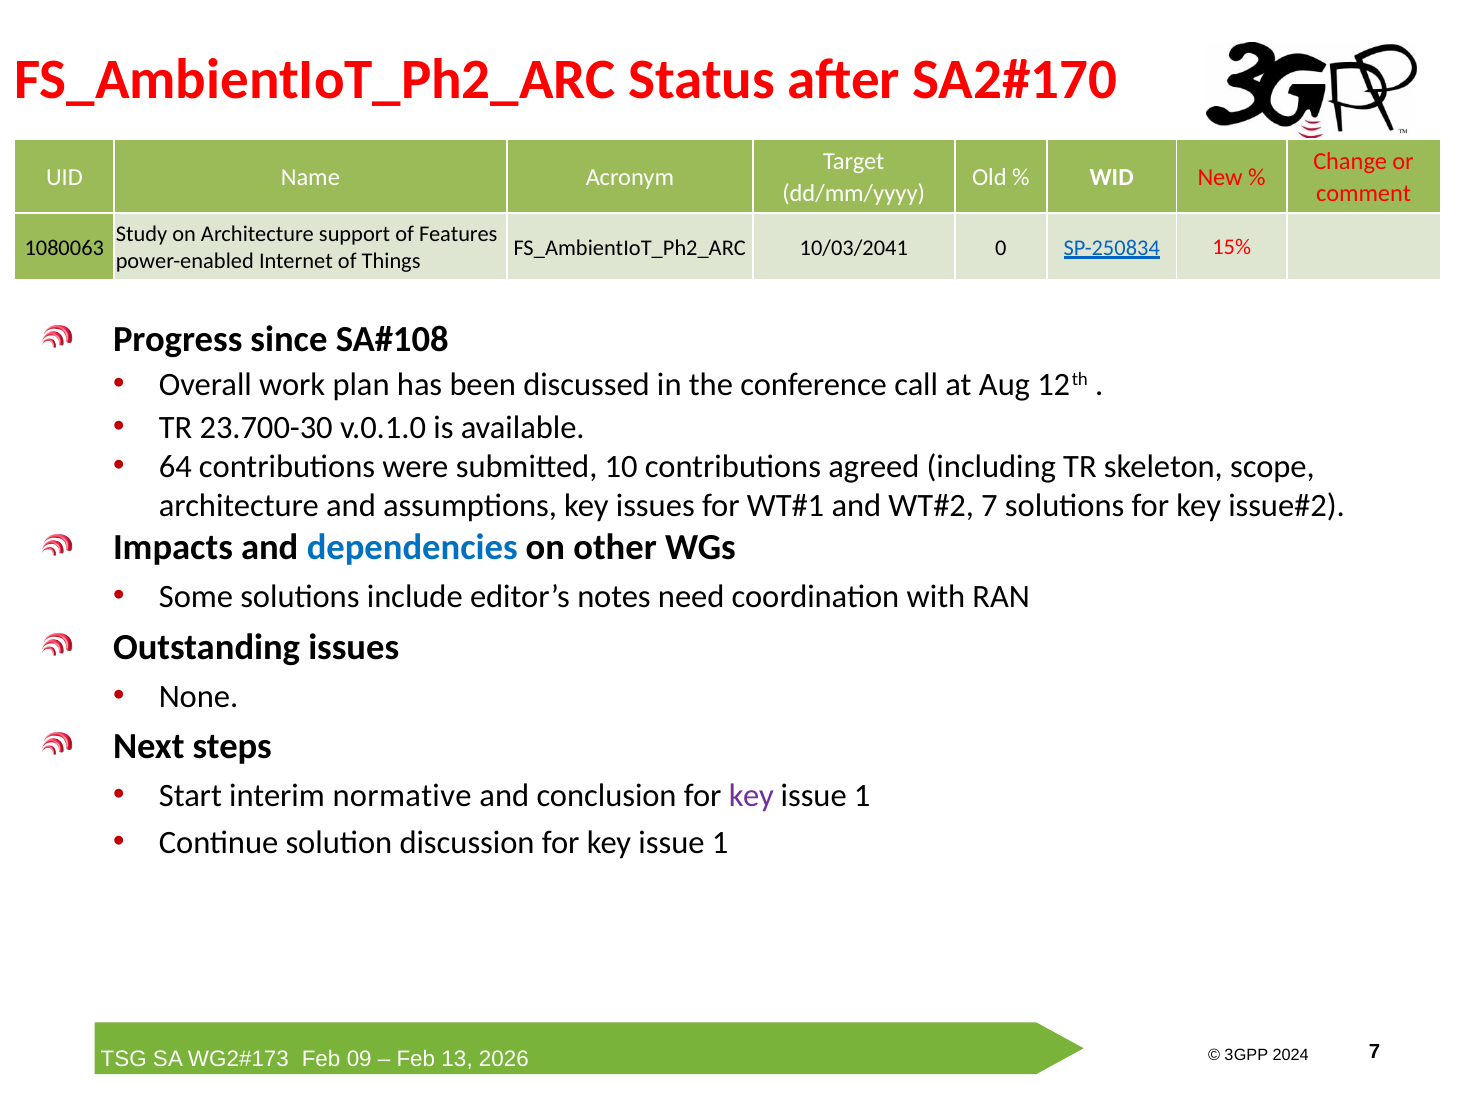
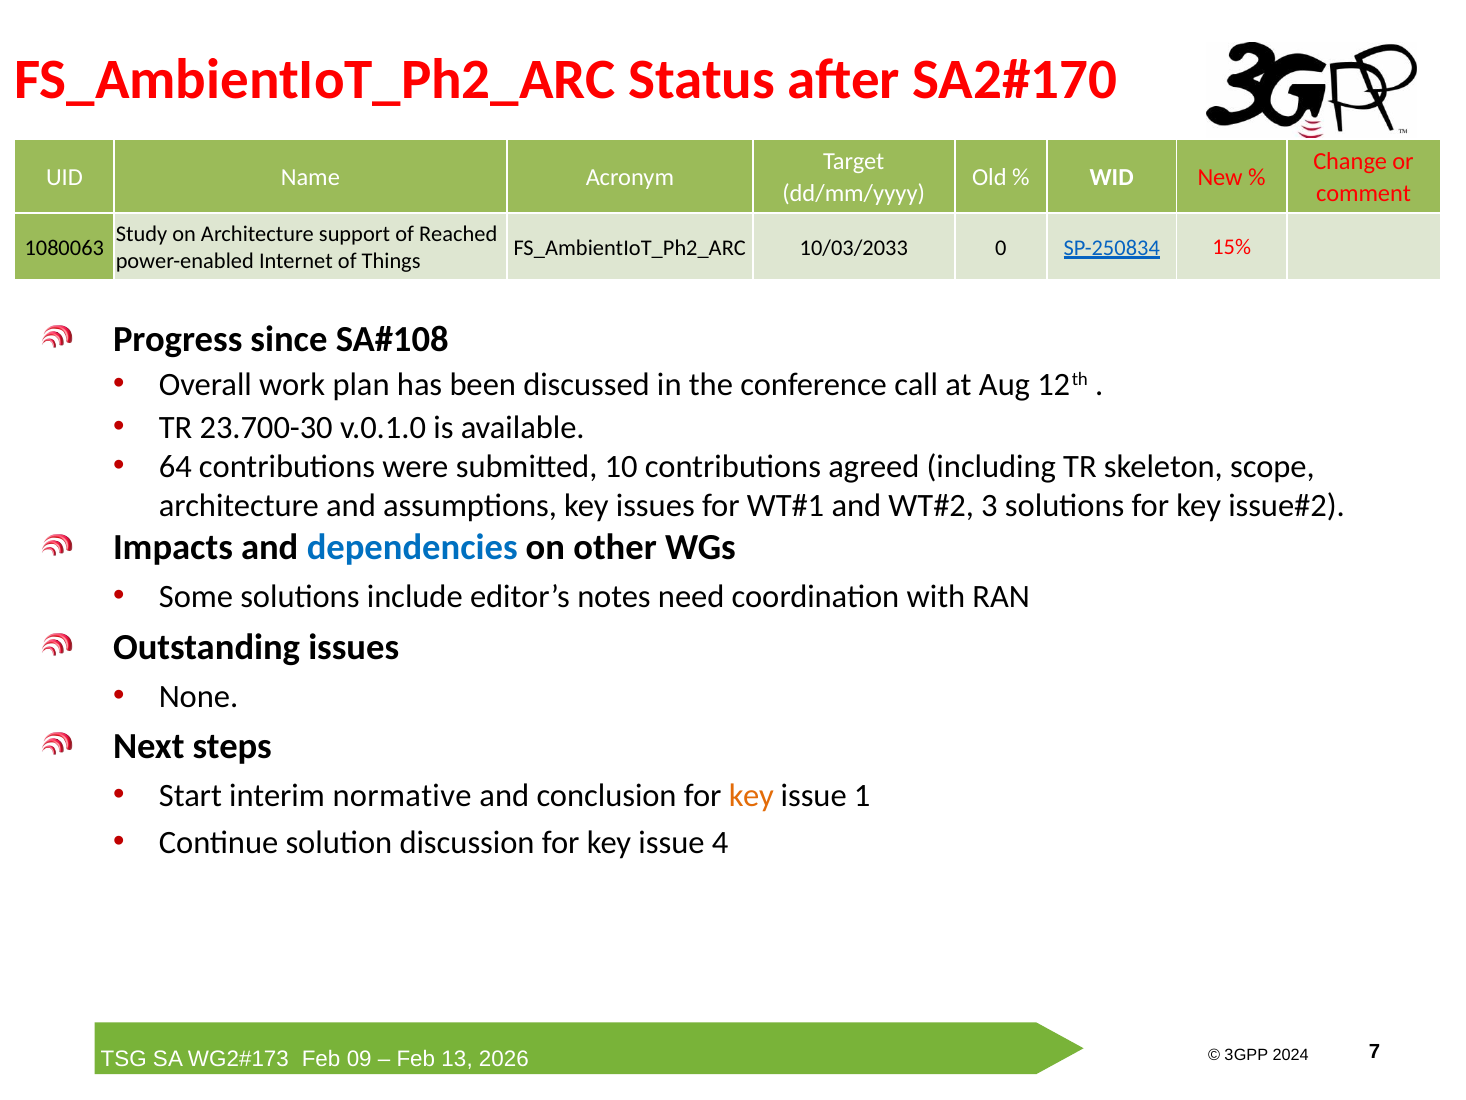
Features: Features -> Reached (458, 234)
10/03/2041: 10/03/2041 -> 10/03/2033 (854, 248)
7: 7 -> 3 (989, 506)
key colour: purple -> orange (751, 795)
1: 1 -> 4 (720, 843)
